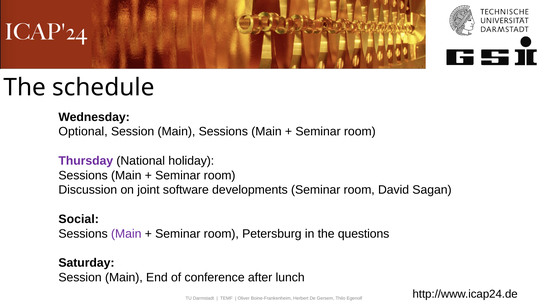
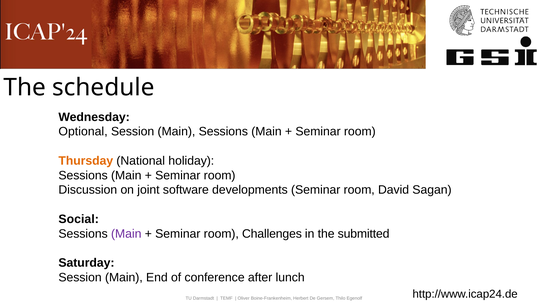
Thursday colour: purple -> orange (86, 161)
Petersburg: Petersburg -> Challenges (272, 234)
questions: questions -> submitted (364, 234)
